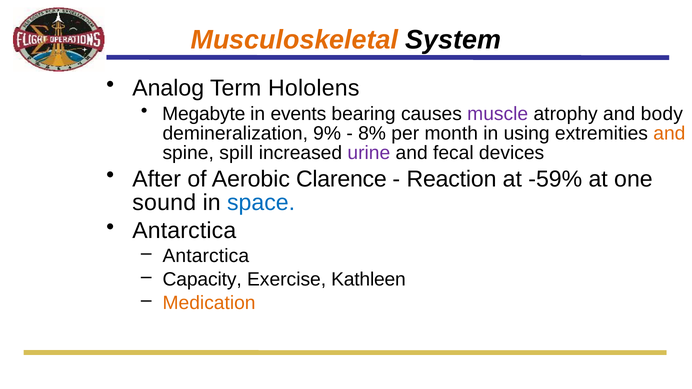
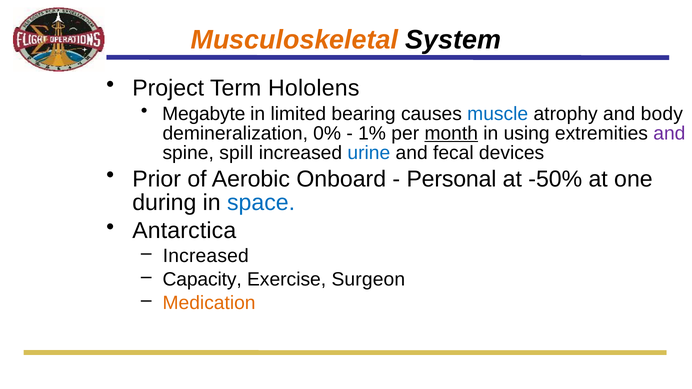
Analog: Analog -> Project (168, 88)
events: events -> limited (298, 114)
muscle colour: purple -> blue (498, 114)
9%: 9% -> 0% (327, 133)
8%: 8% -> 1% (372, 133)
month underline: none -> present (451, 133)
and colour: orange -> purple (669, 133)
urine colour: purple -> blue (369, 153)
After: After -> Prior (157, 179)
Clarence: Clarence -> Onboard (341, 179)
Reaction: Reaction -> Personal (451, 179)
-59%: -59% -> -50% (555, 179)
sound: sound -> during (164, 203)
Antarctica: Antarctica -> Increased (206, 256)
Kathleen: Kathleen -> Surgeon (368, 280)
